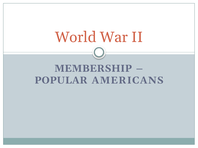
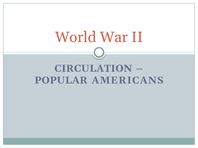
MEMBERSHIP: MEMBERSHIP -> CIRCULATION (93, 69)
